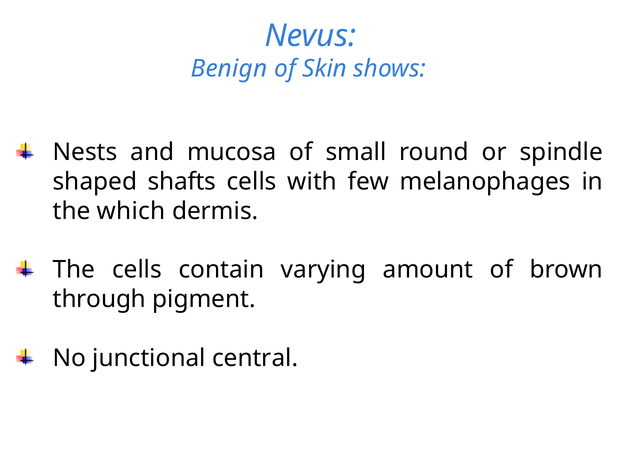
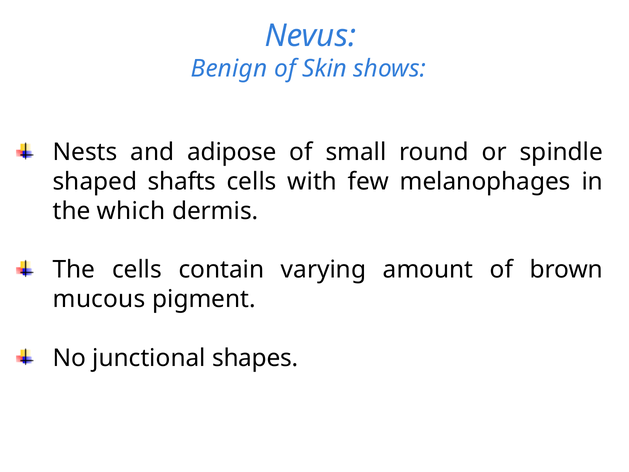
mucosa: mucosa -> adipose (232, 152)
through: through -> mucous (99, 299)
central: central -> shapes (255, 358)
